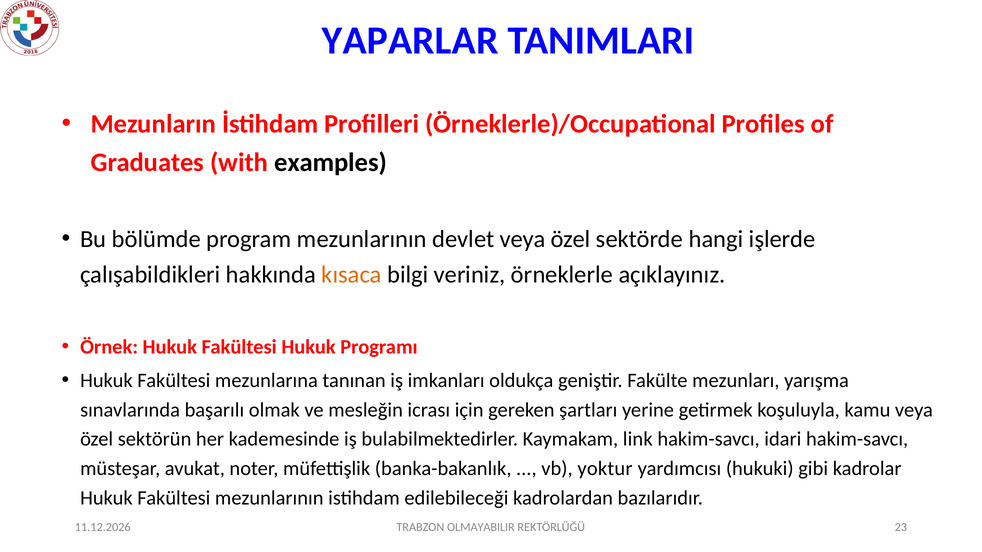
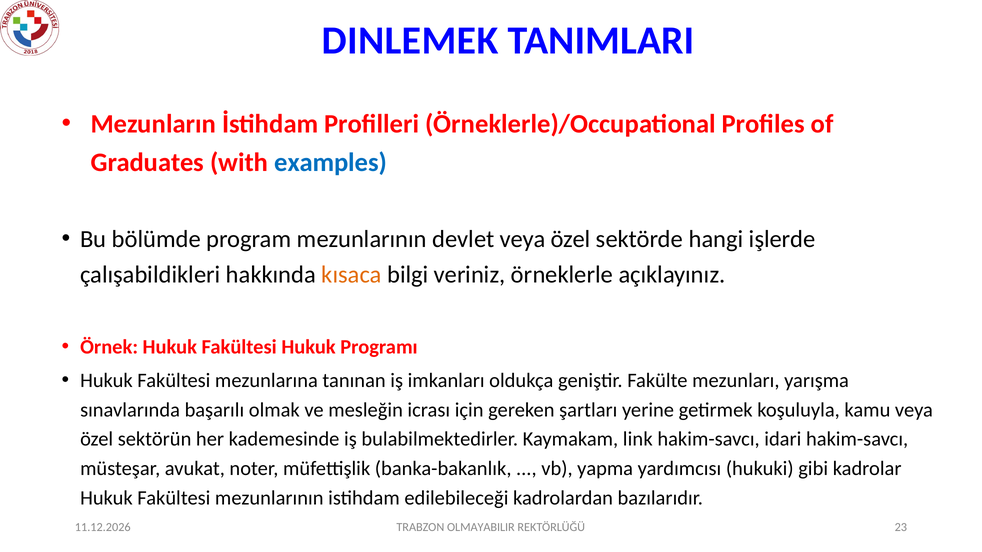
YAPARLAR: YAPARLAR -> DINLEMEK (410, 41)
examples colour: black -> blue (331, 163)
yoktur: yoktur -> yapma (605, 469)
